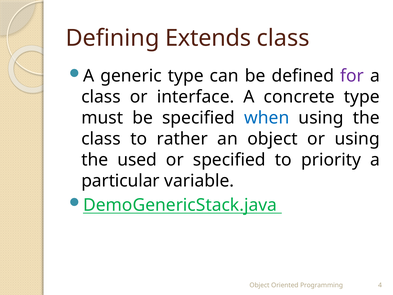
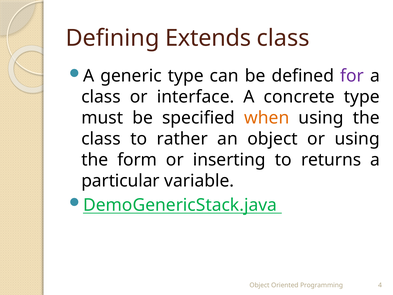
when colour: blue -> orange (267, 118)
used: used -> form (137, 160)
or specified: specified -> inserting (229, 160)
priority: priority -> returns (331, 160)
